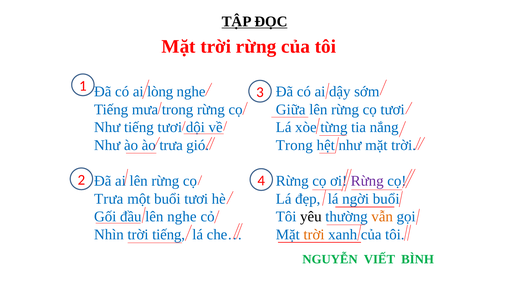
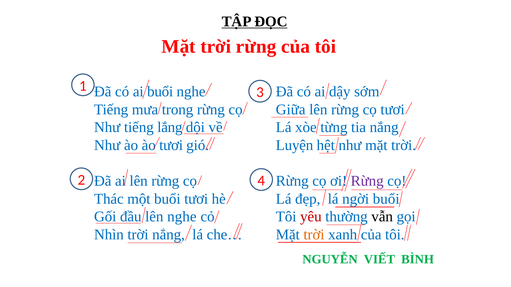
ai lòng: lòng -> buổi (160, 92)
tiếng tươi: tươi -> lắng (170, 127)
ào trưa: trưa -> tươi (171, 145)
Trong: Trong -> Luyện (294, 145)
Trưa: Trưa -> Thác (109, 199)
yêu colour: black -> red (311, 217)
vẫn colour: orange -> black (382, 217)
trời tiếng: tiếng -> nắng (169, 235)
